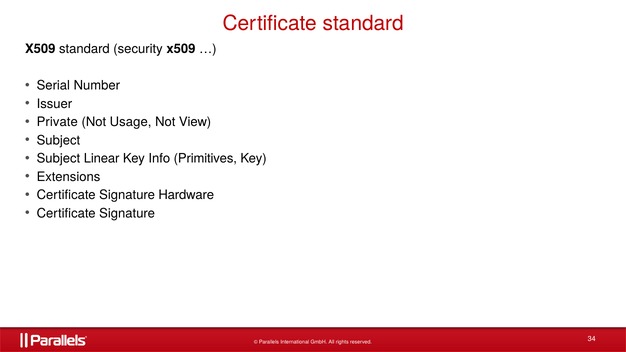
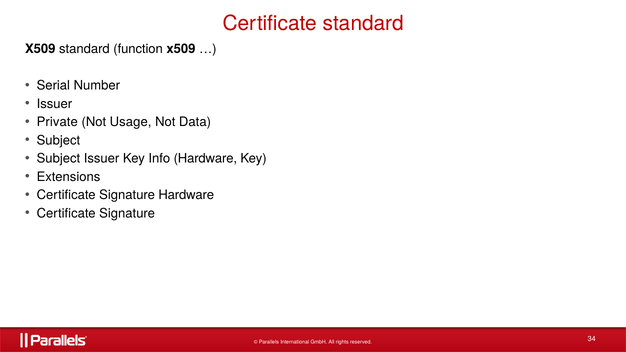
security: security -> function (138, 49)
View: View -> Data (195, 122)
Subject Linear: Linear -> Issuer (102, 159)
Info Primitives: Primitives -> Hardware (205, 159)
